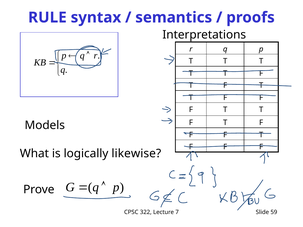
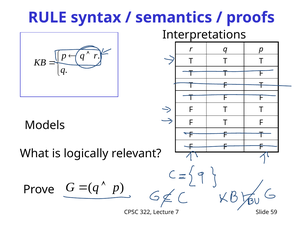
likewise: likewise -> relevant (136, 154)
